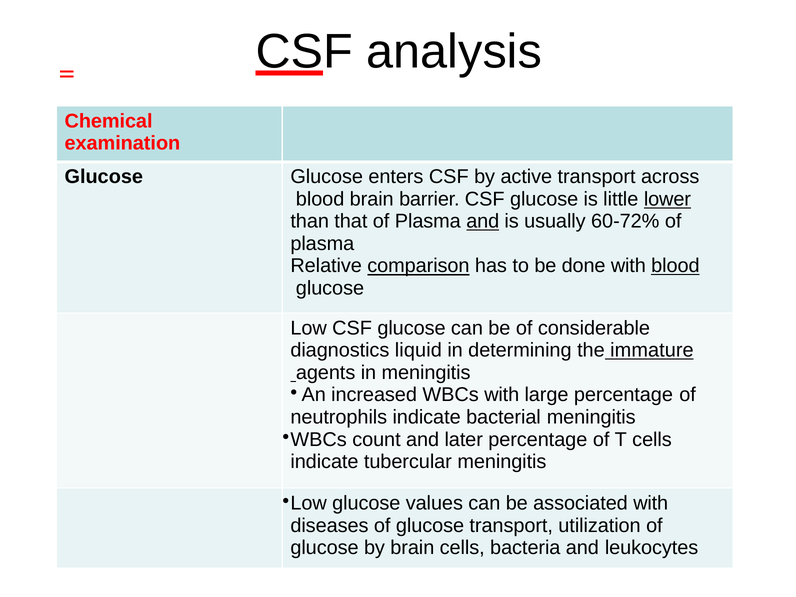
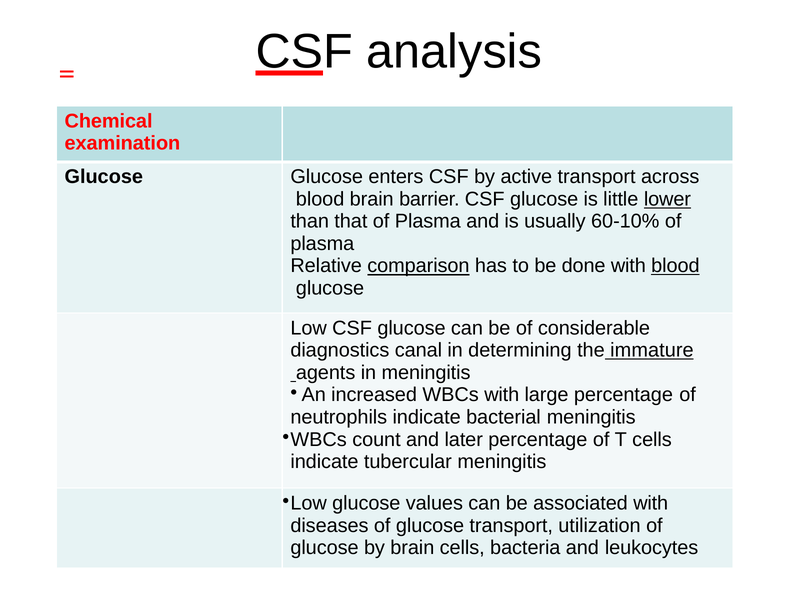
and underline: present -> none (483, 221)
60-72%: 60-72% -> 60-10% (625, 221)
liquid: liquid -> canal (418, 350)
